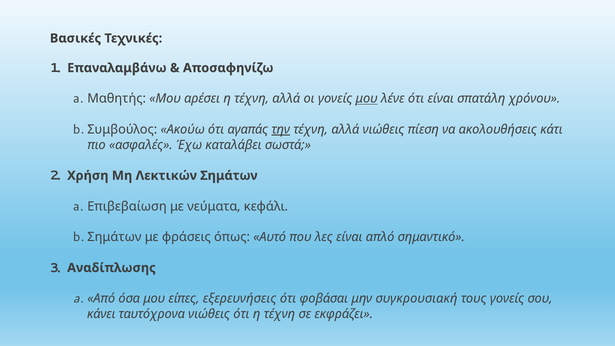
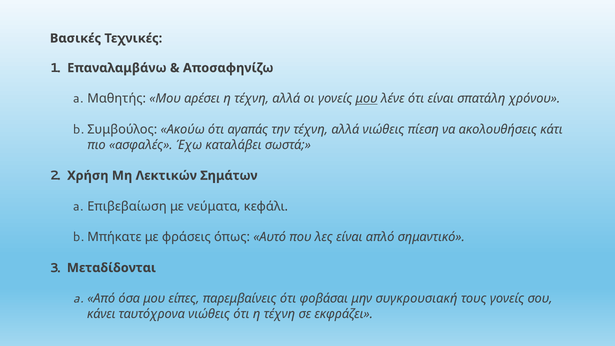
την underline: present -> none (281, 129)
Σημάτων: Σημάτων -> Μπήκατε (114, 237)
Αναδίπλωσης: Αναδίπλωσης -> Μεταδίδονται (111, 268)
εξερευνήσεις: εξερευνήσεις -> παρεμβαίνεις (240, 299)
